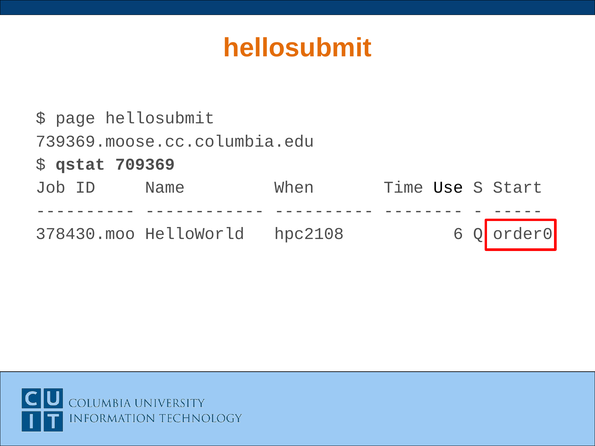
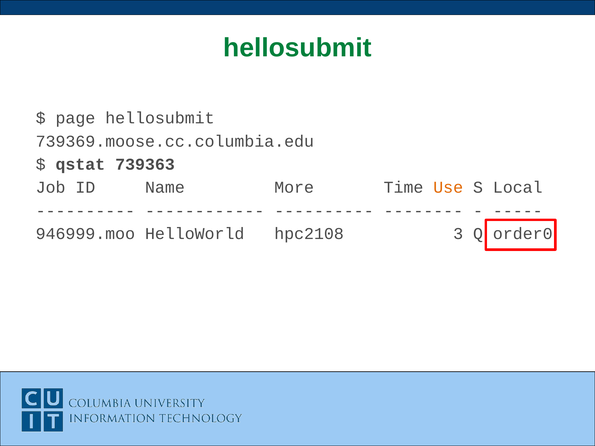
hellosubmit colour: orange -> green (297, 48)
709369: 709369 -> 739363 (145, 164)
When: When -> More (294, 188)
Use colour: black -> orange (448, 188)
Start: Start -> Local (518, 188)
378430.moo: 378430.moo -> 946999.moo (85, 234)
6: 6 -> 3 (458, 234)
